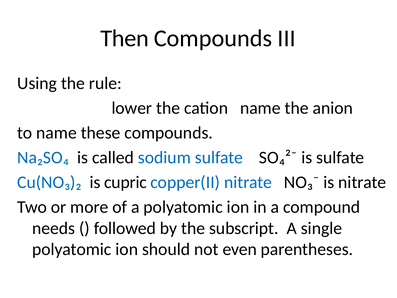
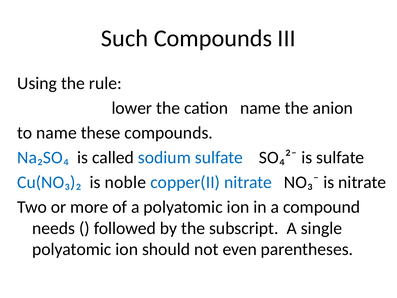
Then: Then -> Such (124, 38)
cupric: cupric -> noble (125, 182)
